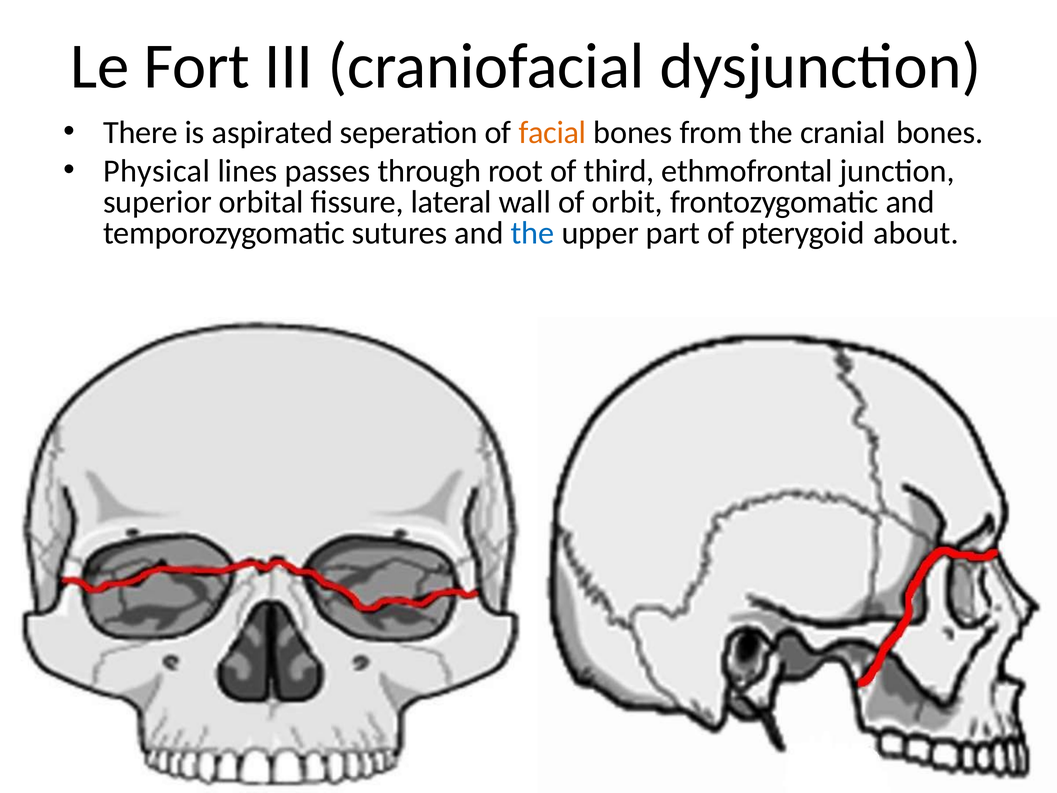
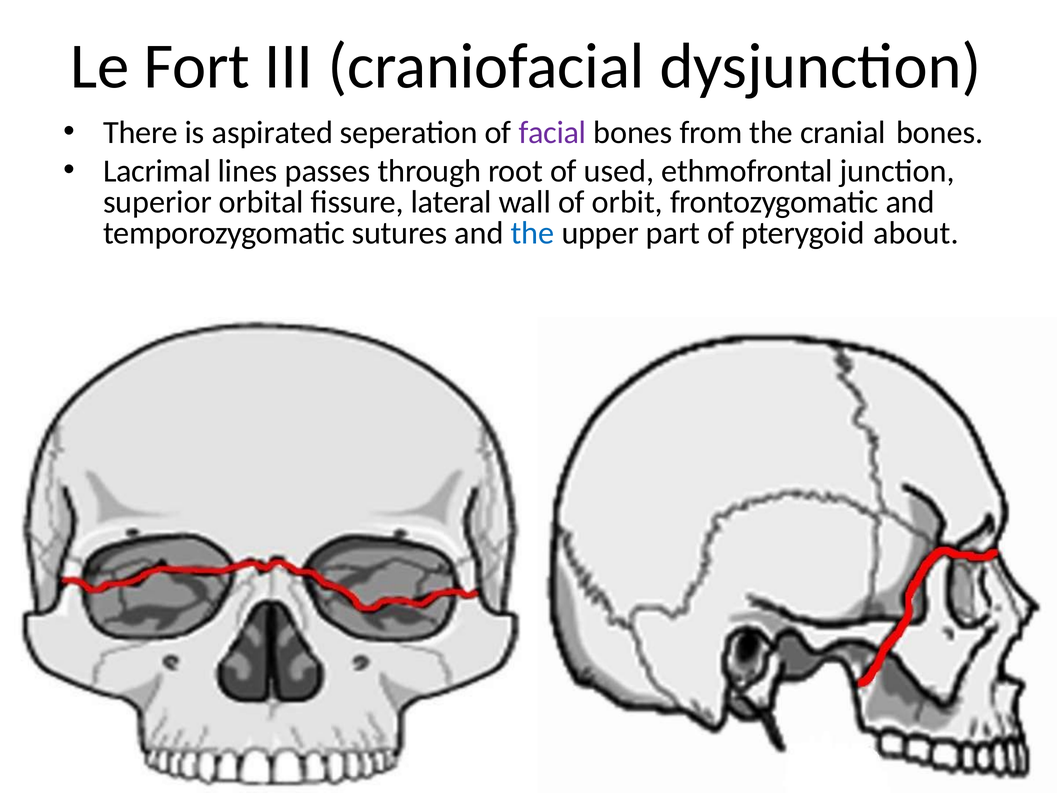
facial colour: orange -> purple (552, 132)
Physical: Physical -> Lacrimal (157, 171)
third: third -> used (619, 171)
